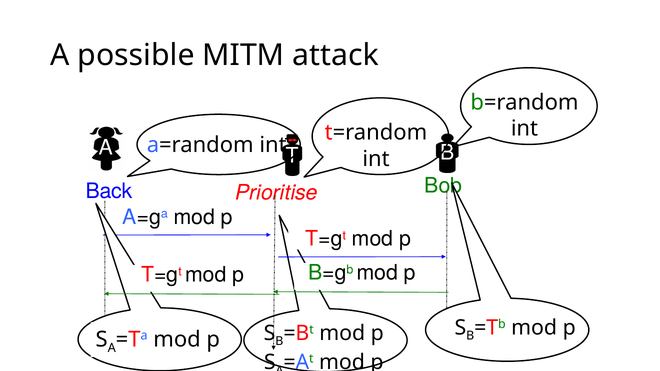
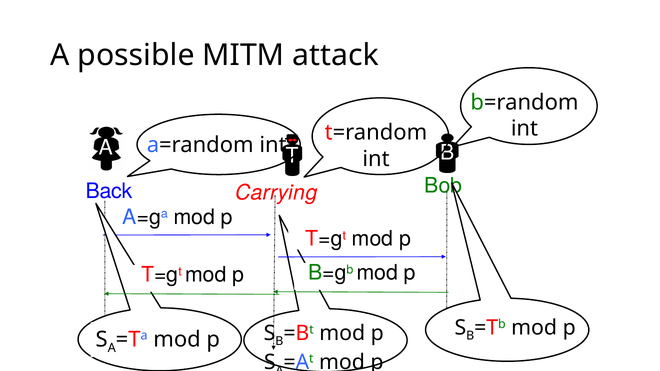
Prioritise: Prioritise -> Carrying (276, 193)
